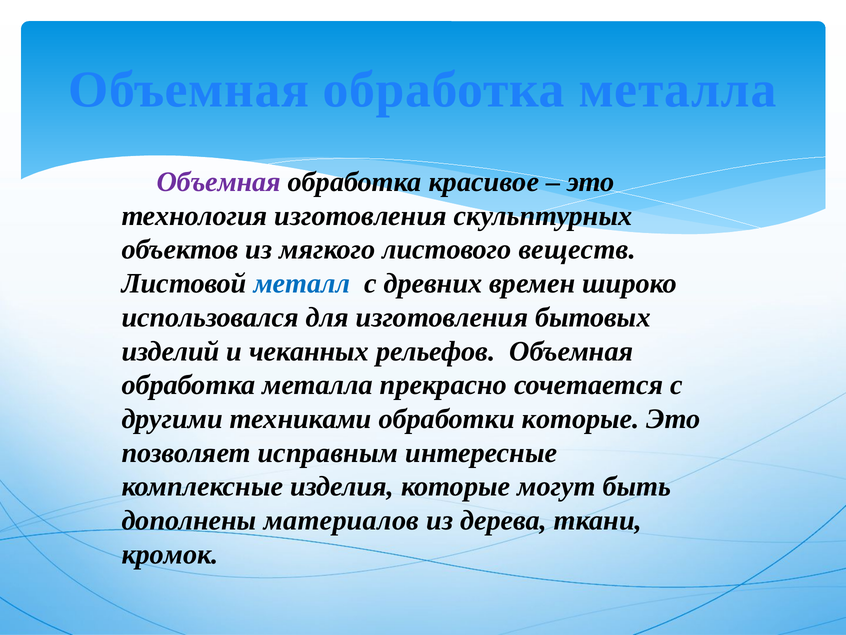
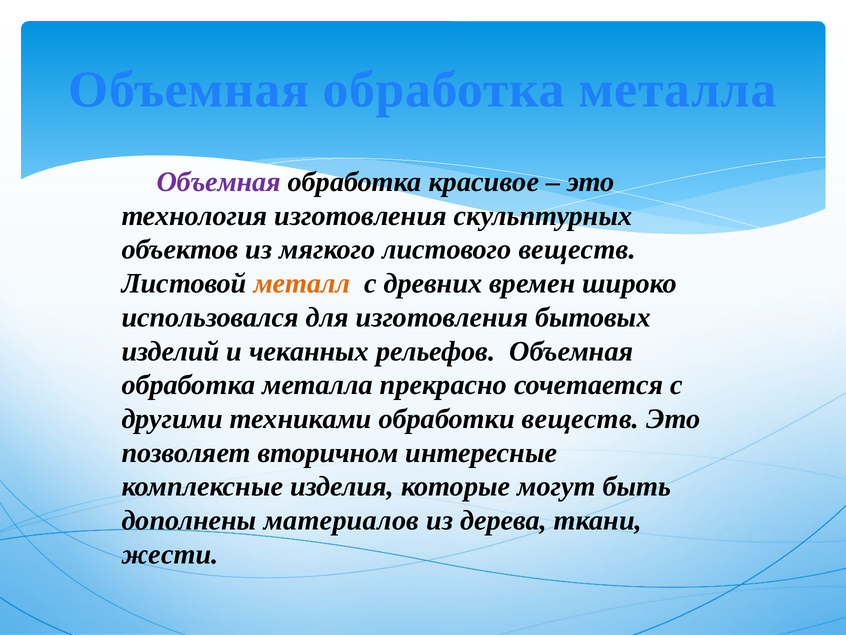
металл colour: blue -> orange (302, 283)
обработки которые: которые -> веществ (580, 419)
исправным: исправным -> вторичном (328, 452)
кромок: кромок -> жести (170, 554)
